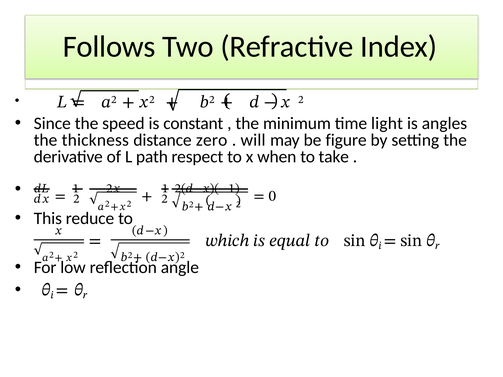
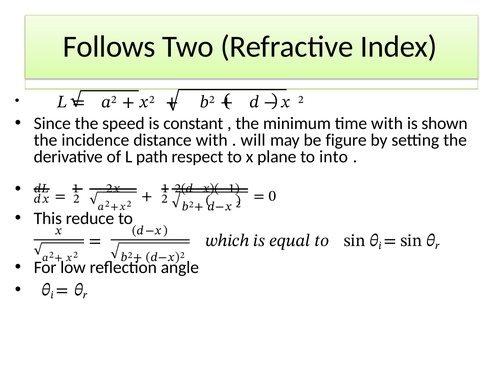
time light: light -> with (387, 123)
angles: angles -> shown (445, 123)
thickness: thickness -> incidence (95, 140)
distance zero: zero -> with (212, 140)
when: when -> plane (277, 157)
take: take -> into (334, 157)
